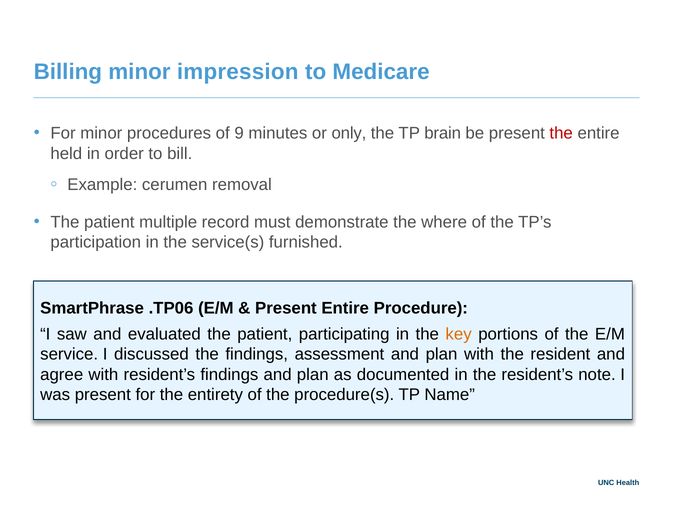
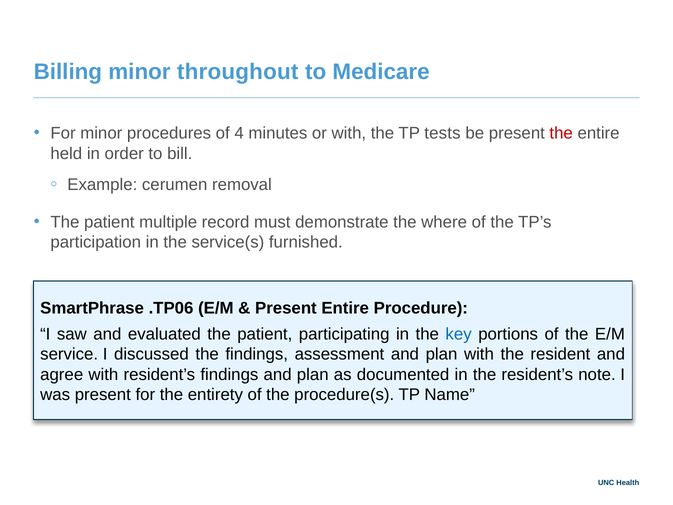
impression: impression -> throughout (238, 72)
9: 9 -> 4 (239, 133)
or only: only -> with (349, 133)
brain: brain -> tests (442, 133)
key colour: orange -> blue (459, 334)
